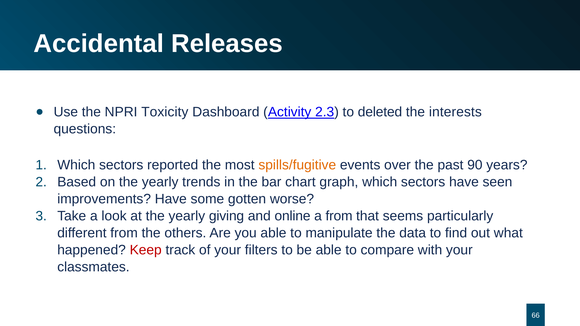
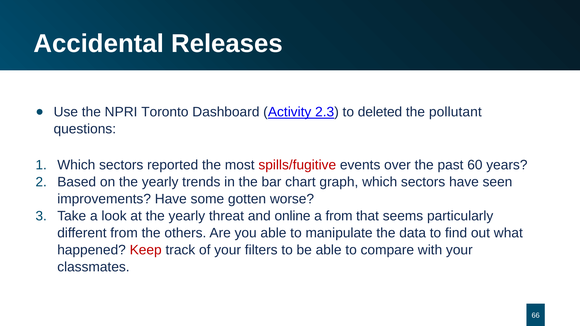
Toxicity: Toxicity -> Toronto (165, 112)
interests: interests -> pollutant (455, 112)
spills/fugitive colour: orange -> red (297, 165)
90: 90 -> 60 (475, 165)
giving: giving -> threat (226, 216)
